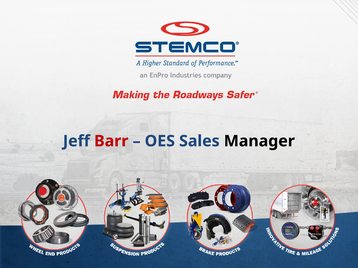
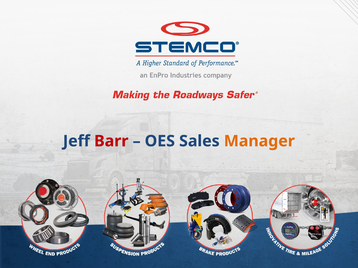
Manager colour: black -> orange (259, 141)
